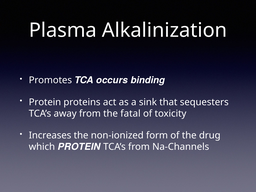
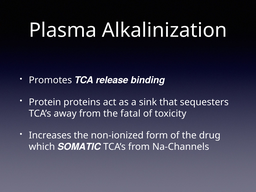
occurs: occurs -> release (112, 80)
which PROTEIN: PROTEIN -> SOMATIC (79, 147)
